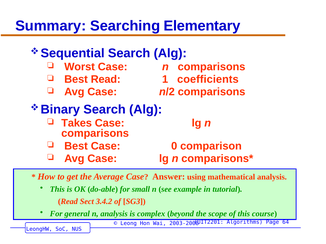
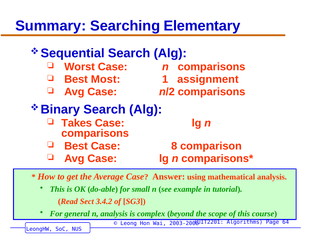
Best Read: Read -> Most (106, 79)
coefficients: coefficients -> assignment (208, 79)
0: 0 -> 8 (174, 146)
